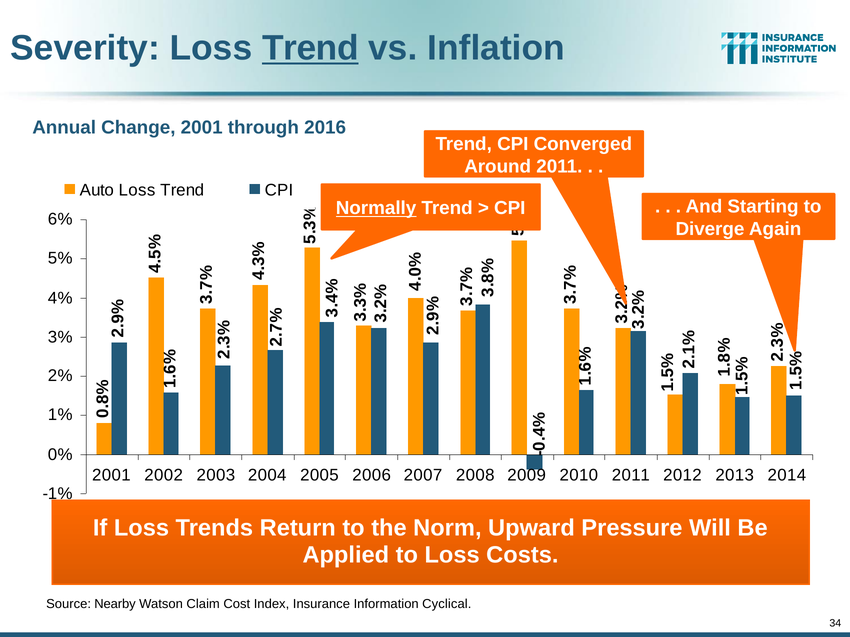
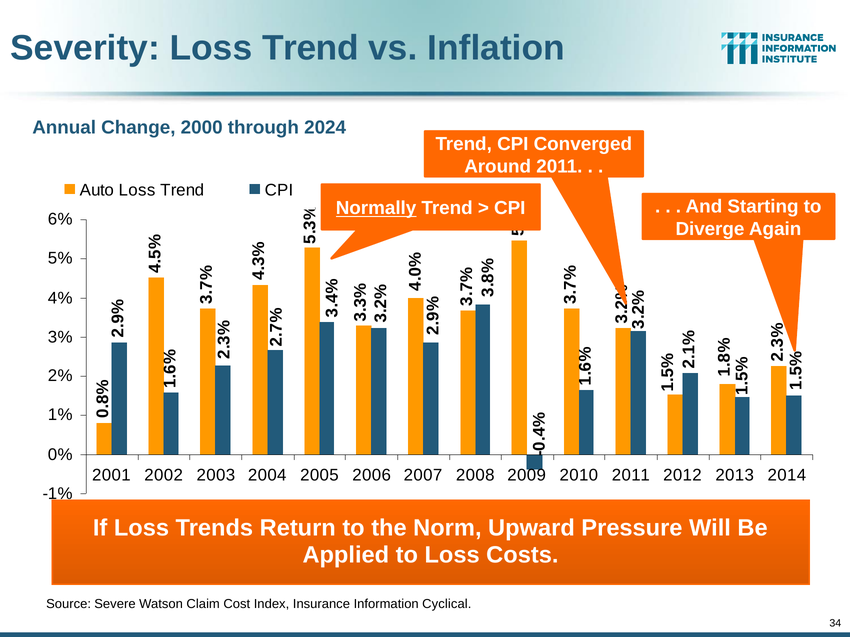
Trend underline: present -> none (310, 48)
Change 2001: 2001 -> 2000 (202, 128)
2016: 2016 -> 2024 (325, 128)
Nearby: Nearby -> Severe (115, 604)
